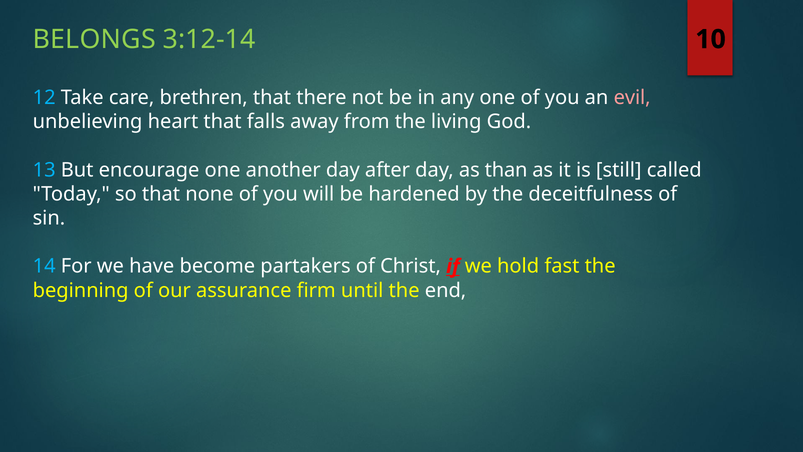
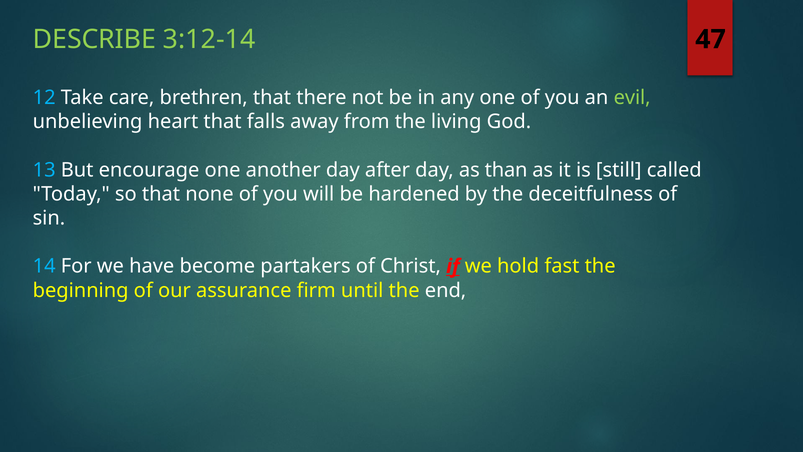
BELONGS: BELONGS -> DESCRIBE (94, 39)
10: 10 -> 47 (711, 39)
evil colour: pink -> light green (632, 98)
